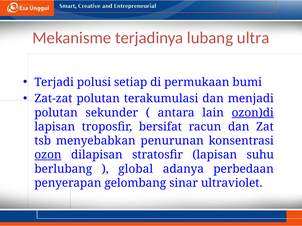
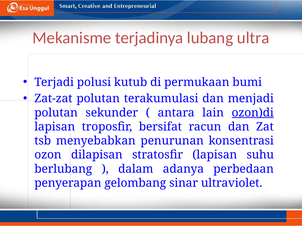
setiap: setiap -> kutub (131, 82)
ozon underline: present -> none (48, 155)
global: global -> dalam (136, 169)
